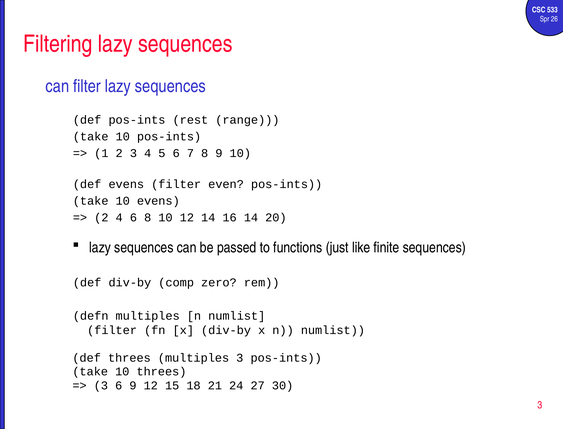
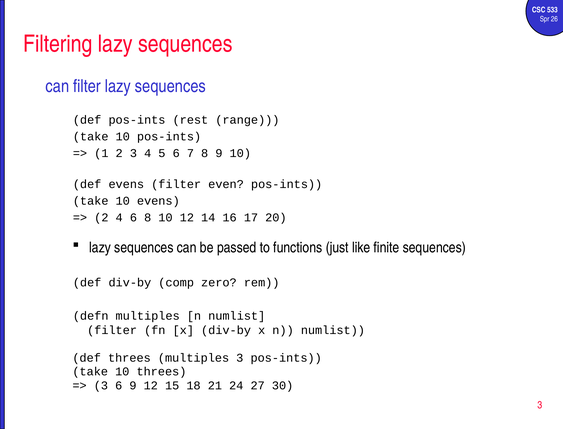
16 14: 14 -> 17 (251, 217)
